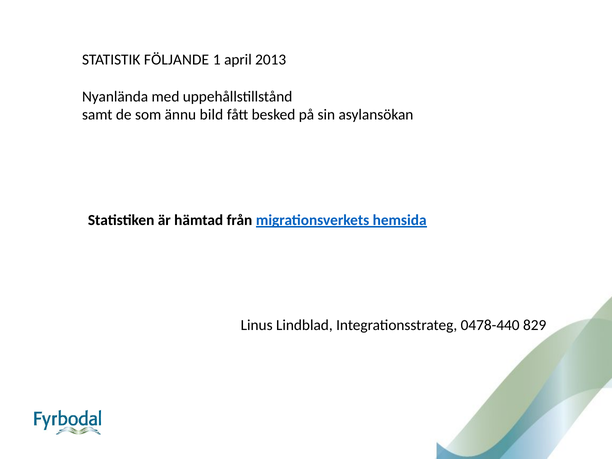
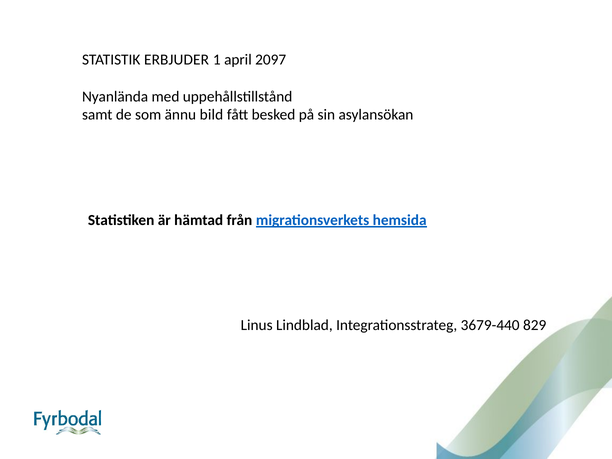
FÖLJANDE: FÖLJANDE -> ERBJUDER (177, 60)
2013: 2013 -> 2097 (271, 60)
0478-440: 0478-440 -> 3679-440 (490, 325)
